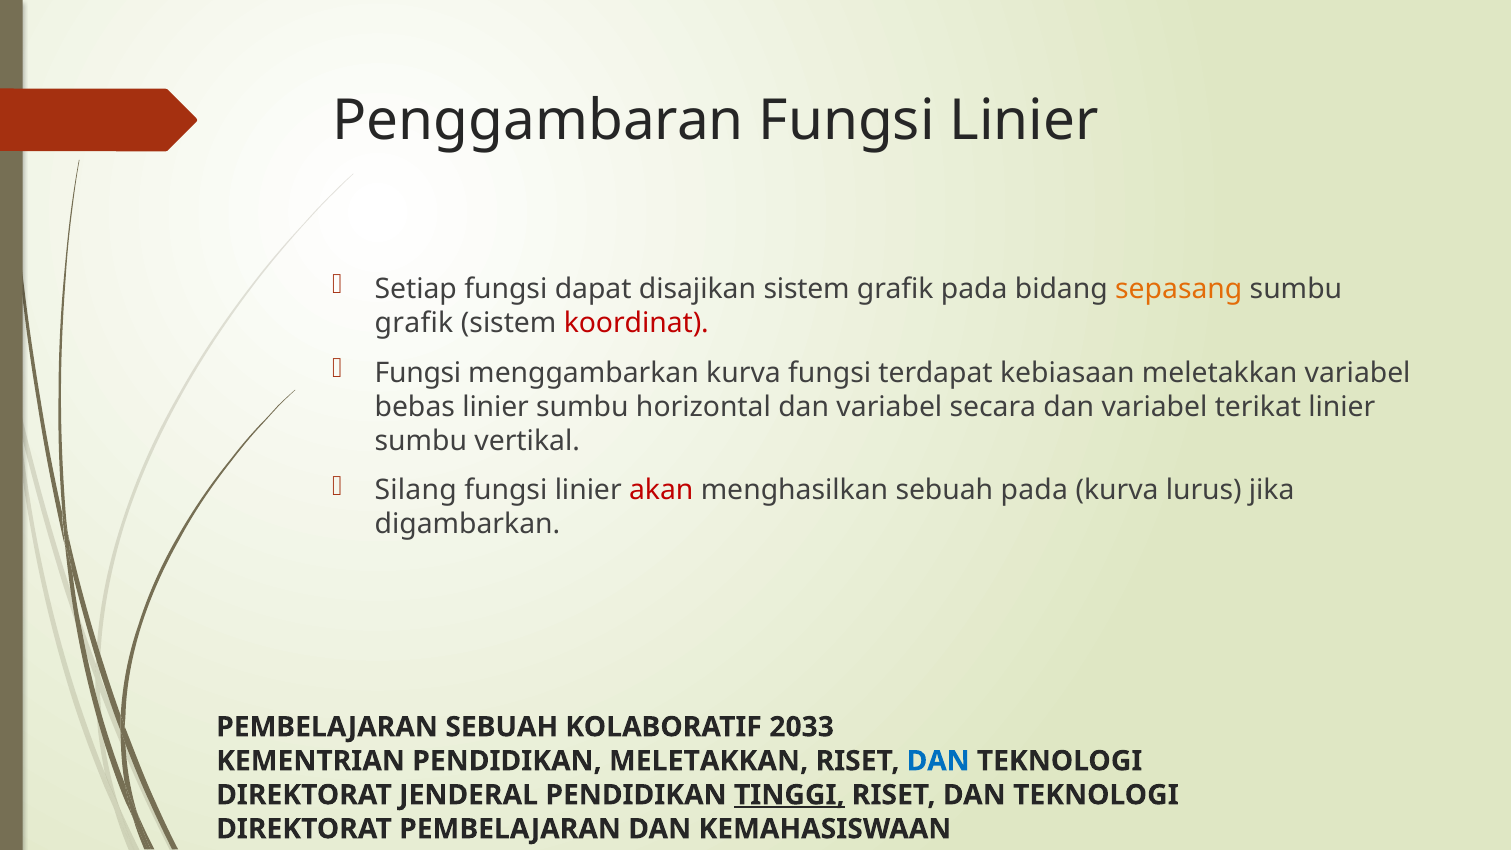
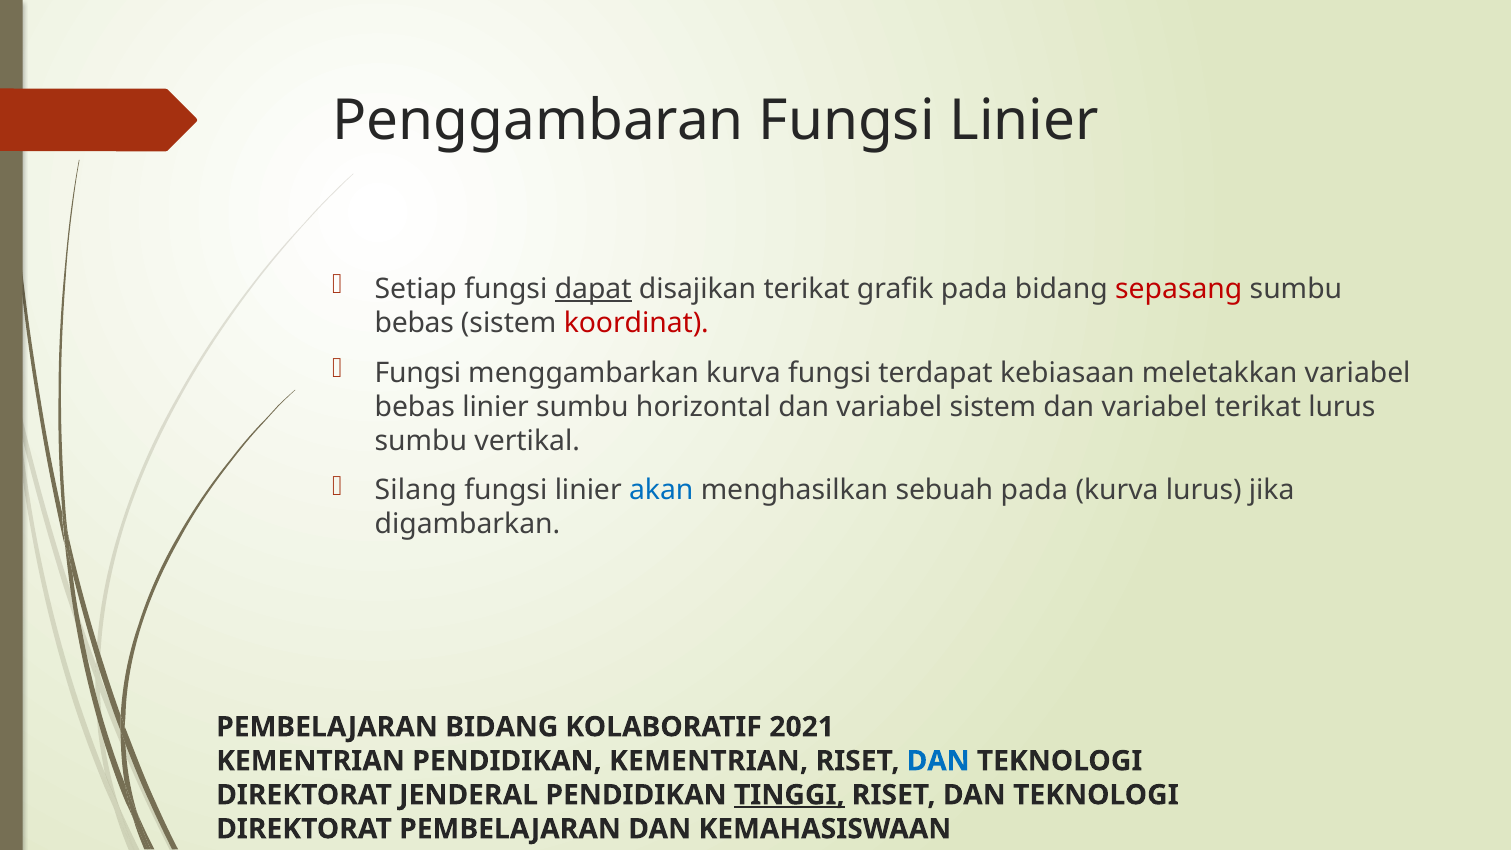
dapat underline: none -> present (593, 289)
disajikan sistem: sistem -> terikat (807, 289)
sepasang colour: orange -> red (1179, 289)
grafik: grafik -> bebas (414, 323)
variabel secara: secara -> sistem (993, 407)
terikat linier: linier -> lurus (1342, 407)
akan colour: red -> blue (661, 491)
PEMBELAJARAN SEBUAH: SEBUAH -> BIDANG (502, 727)
2033: 2033 -> 2021 (802, 727)
PENDIDIKAN MELETAKKAN: MELETAKKAN -> KEMENTRIAN (709, 761)
